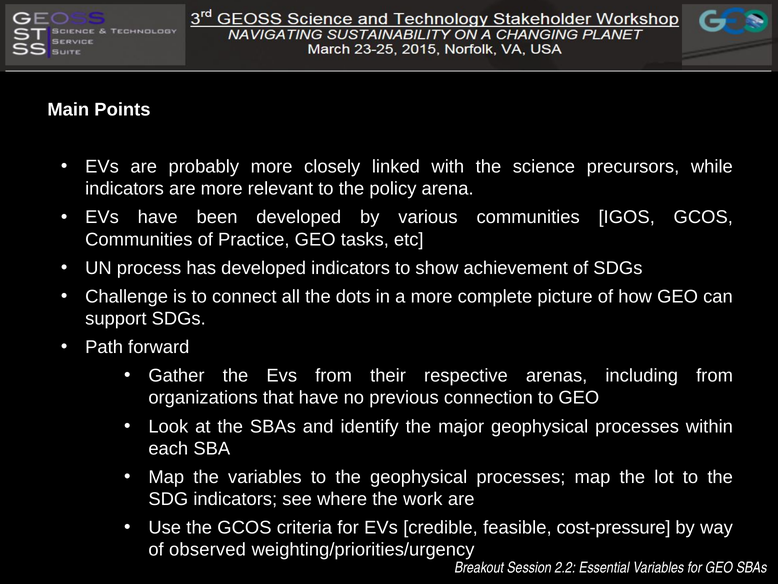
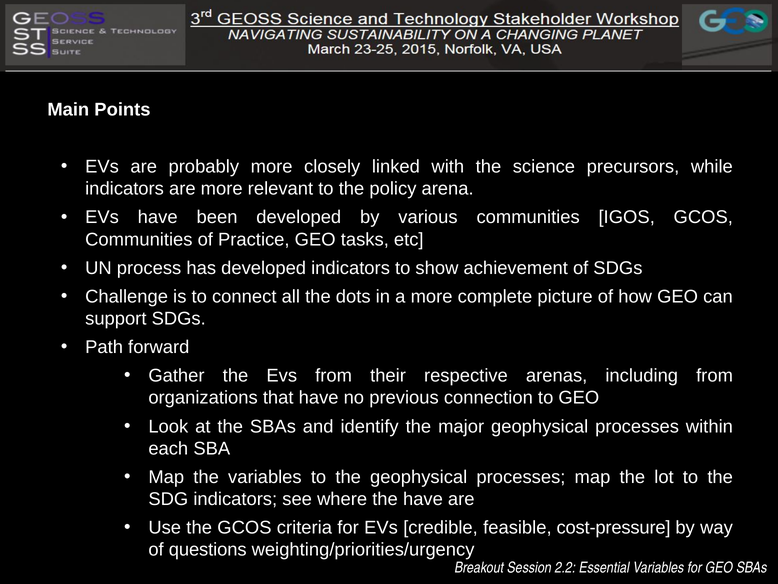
the work: work -> have (423, 499)
observed: observed -> questions (208, 549)
